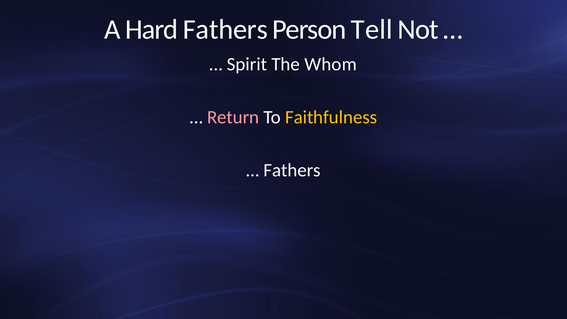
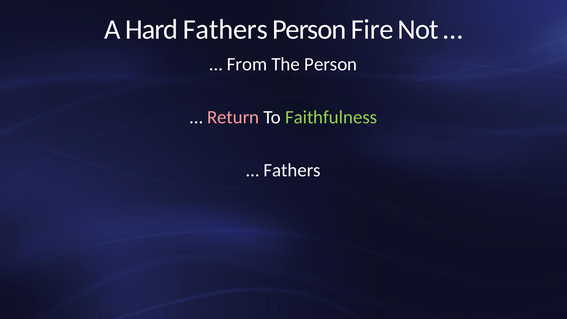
Tell: Tell -> Fire (372, 30)
Spirit: Spirit -> From (247, 64)
The Whom: Whom -> Person (331, 64)
Faithfulness colour: yellow -> light green (331, 117)
